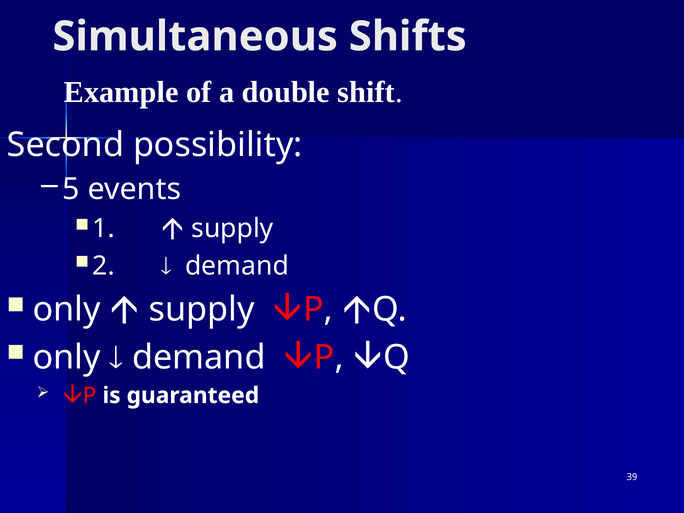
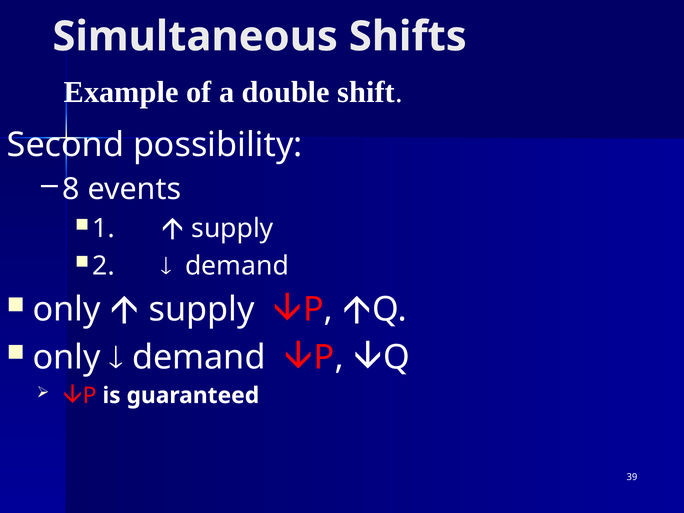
5: 5 -> 8 (71, 189)
